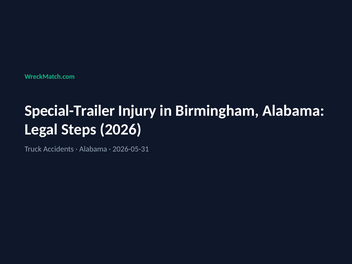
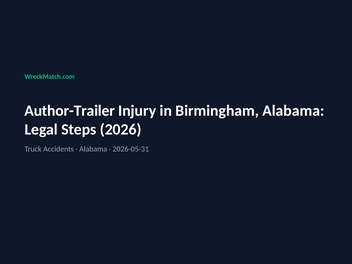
Special-Trailer: Special-Trailer -> Author-Trailer (70, 111)
